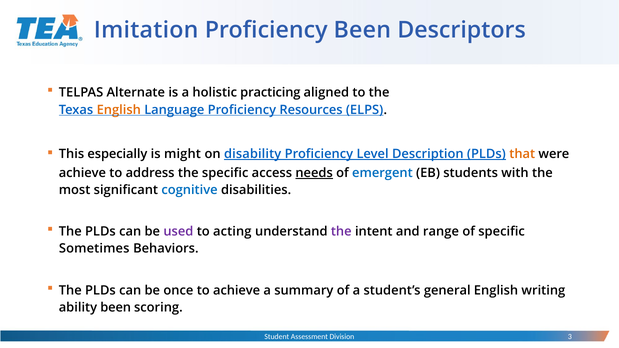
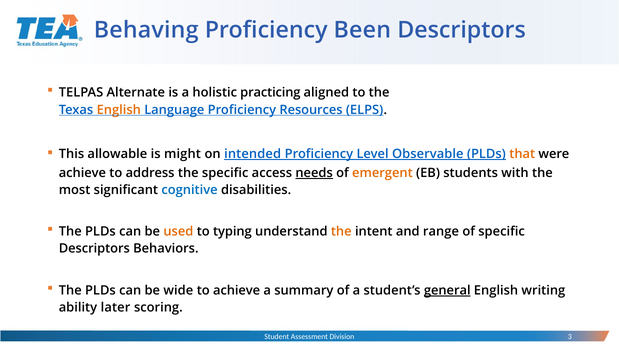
Imitation: Imitation -> Behaving (146, 30)
especially: especially -> allowable (117, 154)
disability: disability -> intended (253, 154)
Description: Description -> Observable (428, 154)
emergent colour: blue -> orange (382, 173)
used colour: purple -> orange (178, 232)
acting: acting -> typing (232, 232)
the colour: purple -> orange (341, 232)
Sometimes: Sometimes -> Descriptors (94, 249)
once: once -> wide (178, 291)
general underline: none -> present (447, 291)
ability been: been -> later (116, 308)
